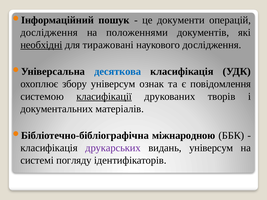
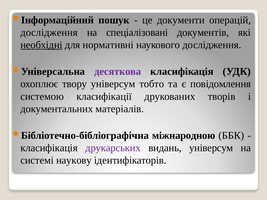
положеннями: положеннями -> спеціалізовані (137, 32)
тиражовані: тиражовані -> нормативні (108, 45)
десяткова colour: blue -> purple (118, 72)
збору: збору -> твору (75, 84)
ознак: ознак -> тобто (152, 84)
класифікації underline: present -> none (104, 96)
погляду: погляду -> наукову (74, 161)
